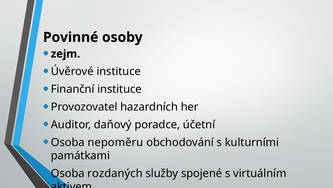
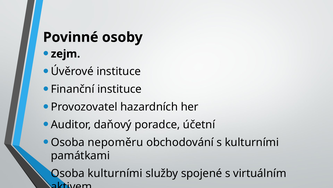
Osoba rozdaných: rozdaných -> kulturními (115, 173)
